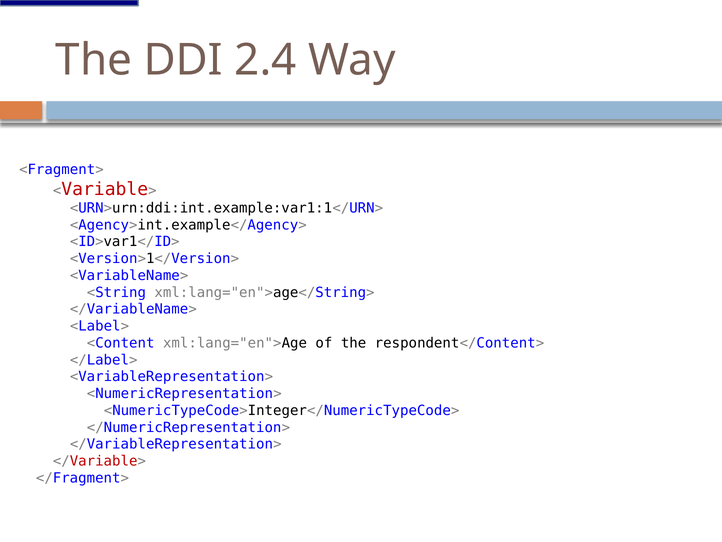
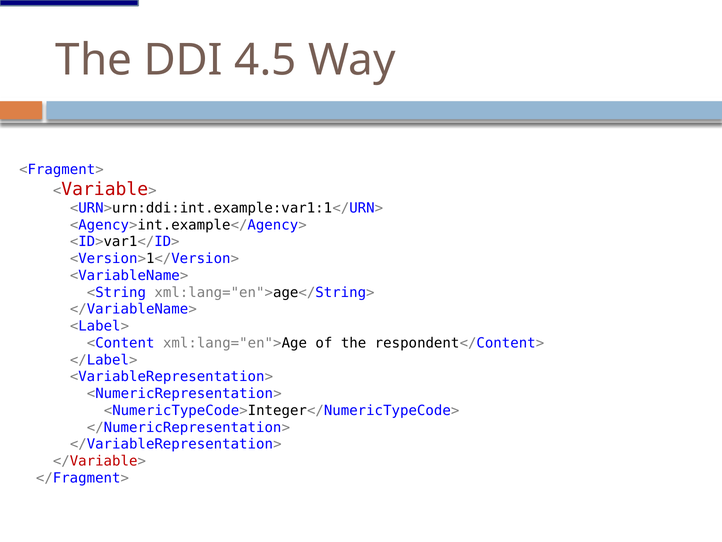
2.4: 2.4 -> 4.5 (265, 60)
